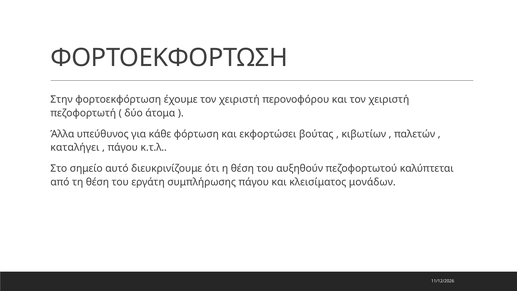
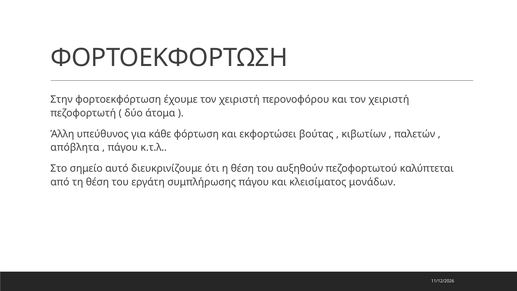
Άλλα: Άλλα -> Άλλη (62, 134)
καταλήγει: καταλήγει -> απόβλητα (75, 147)
